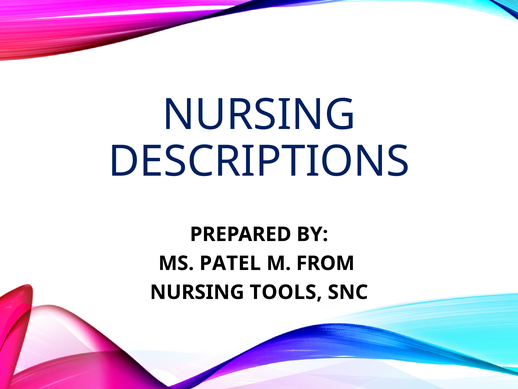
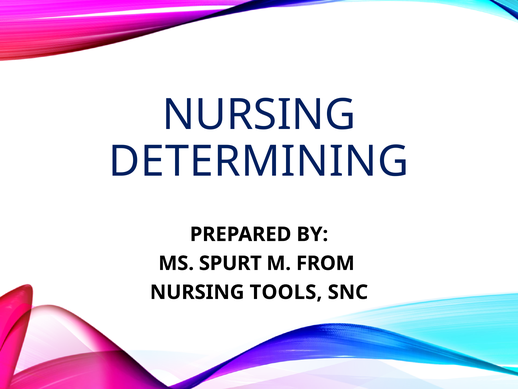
DESCRIPTIONS: DESCRIPTIONS -> DETERMINING (259, 161)
PATEL: PATEL -> SPURT (230, 263)
